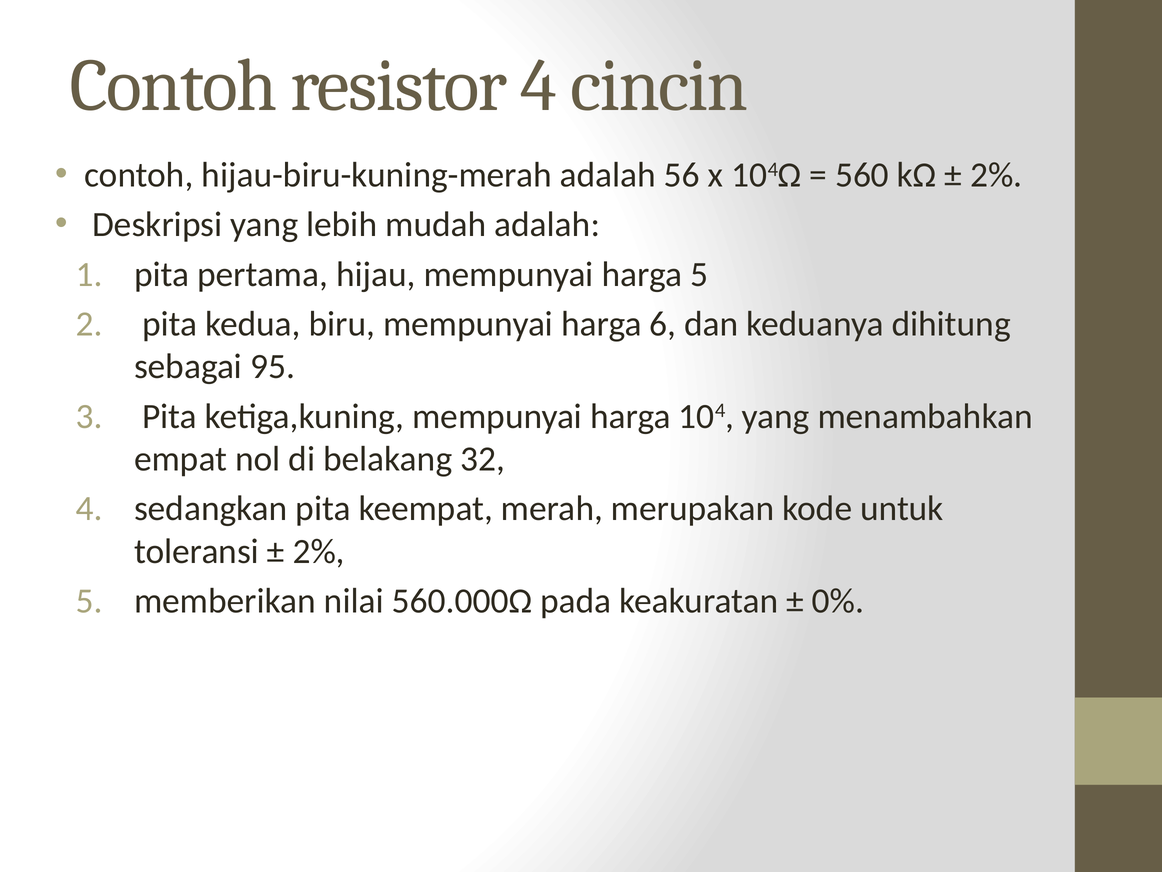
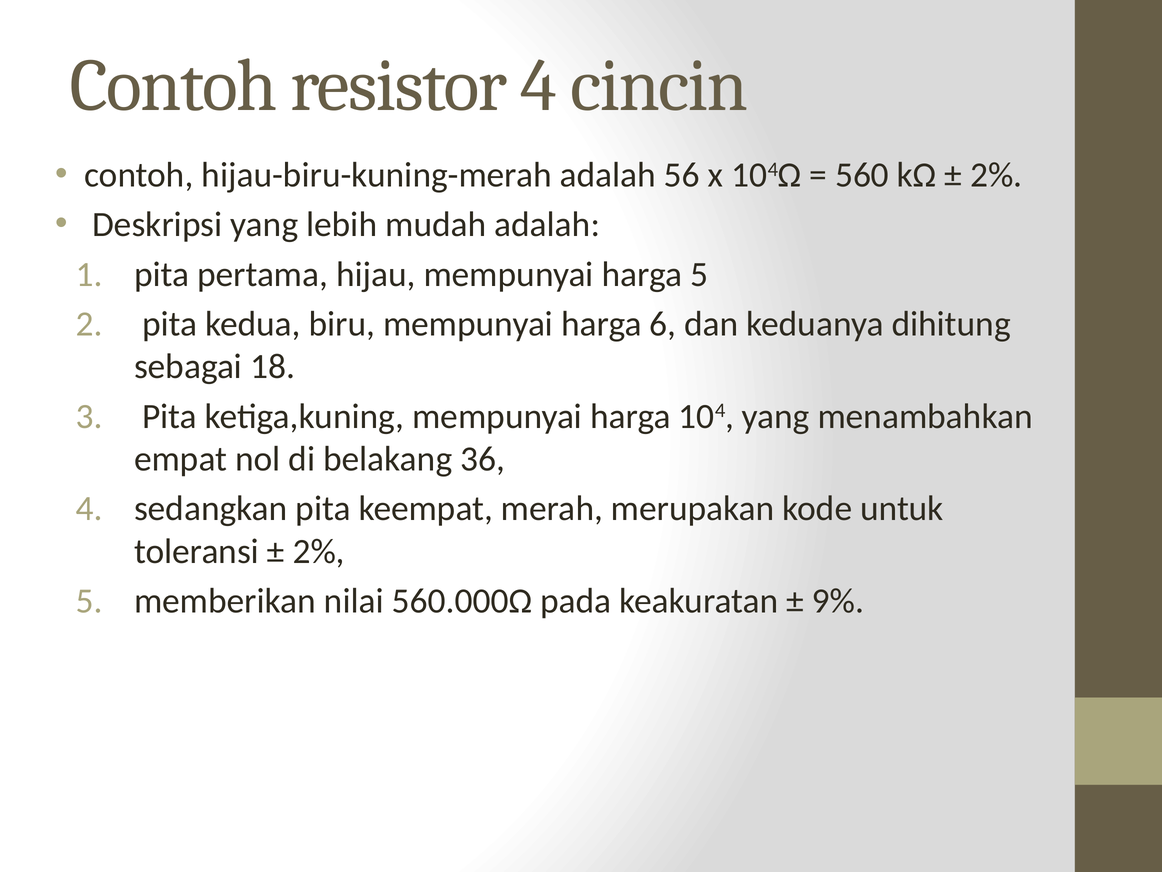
95: 95 -> 18 (273, 366)
32: 32 -> 36 (483, 459)
0%: 0% -> 9% (838, 601)
